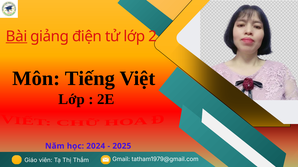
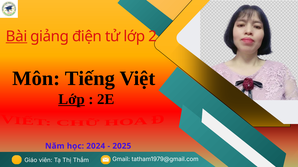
Lớp underline: none -> present (72, 100)
